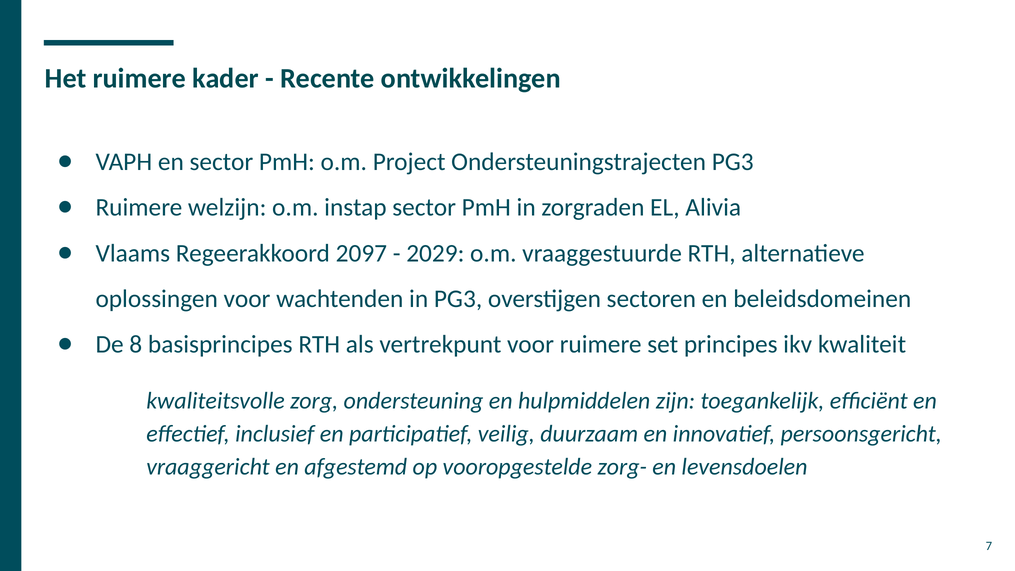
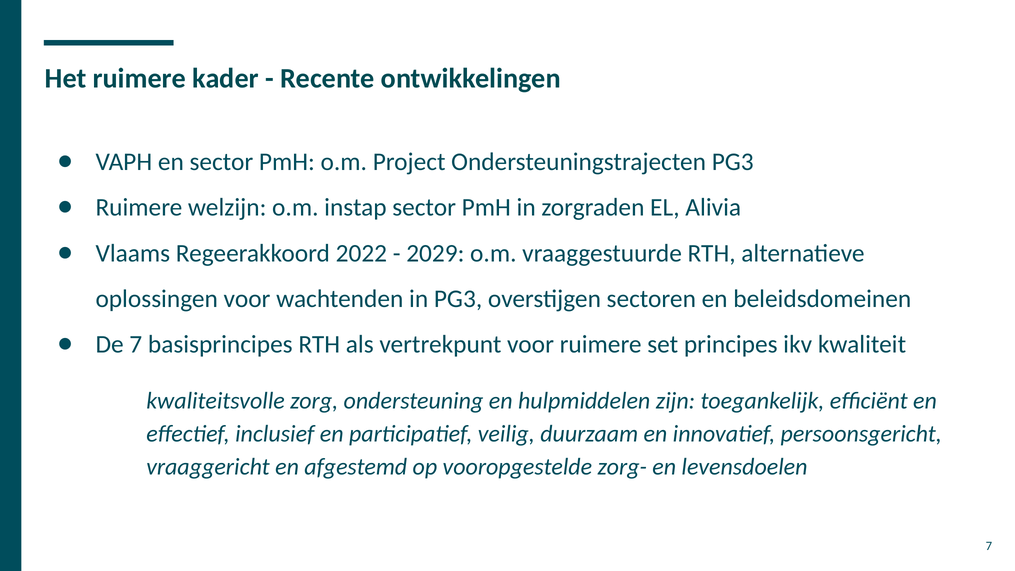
2097: 2097 -> 2022 (361, 253)
De 8: 8 -> 7 (136, 345)
